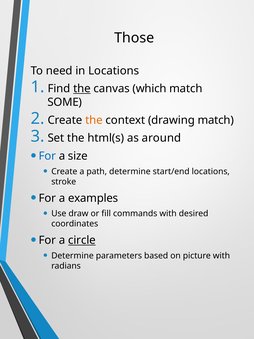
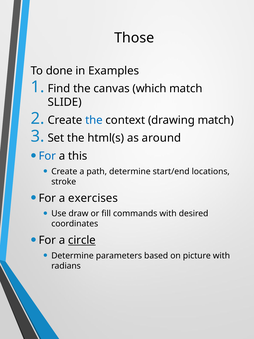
need: need -> done (59, 71)
in Locations: Locations -> Examples (114, 71)
the underline: present -> none (82, 89)
SOME: SOME -> SLIDE (65, 102)
the colour: orange -> blue (94, 120)
size: size -> this (78, 156)
examples: examples -> exercises (93, 198)
